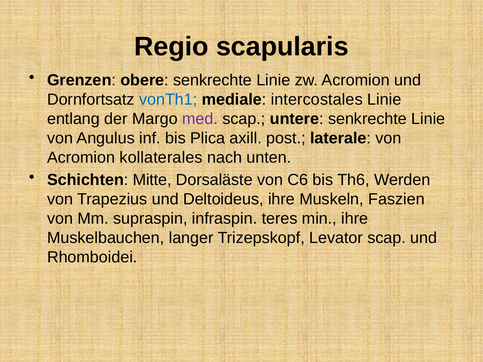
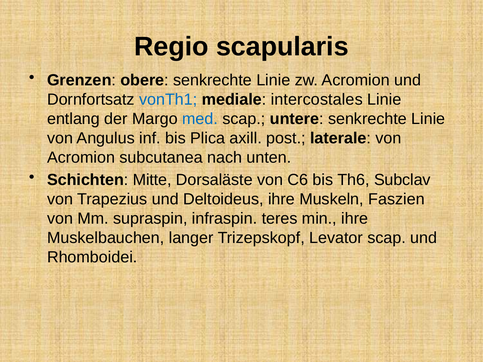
med colour: purple -> blue (200, 119)
kollaterales: kollaterales -> subcutanea (161, 157)
Werden: Werden -> Subclav (402, 180)
